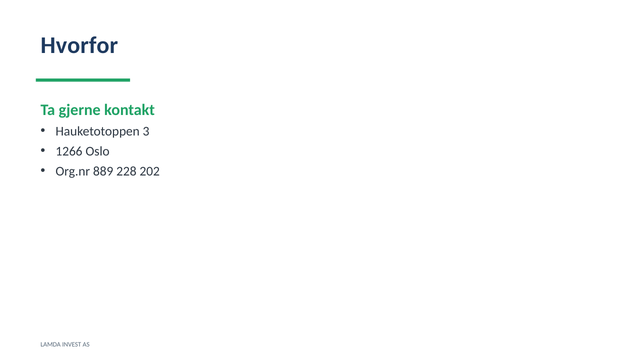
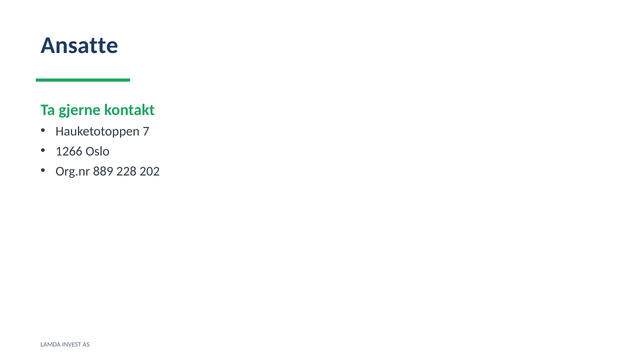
Hvorfor: Hvorfor -> Ansatte (79, 46)
3: 3 -> 7 (146, 131)
